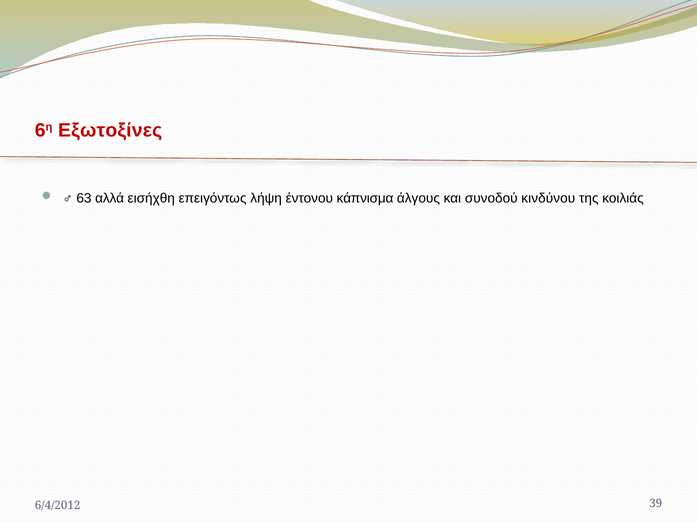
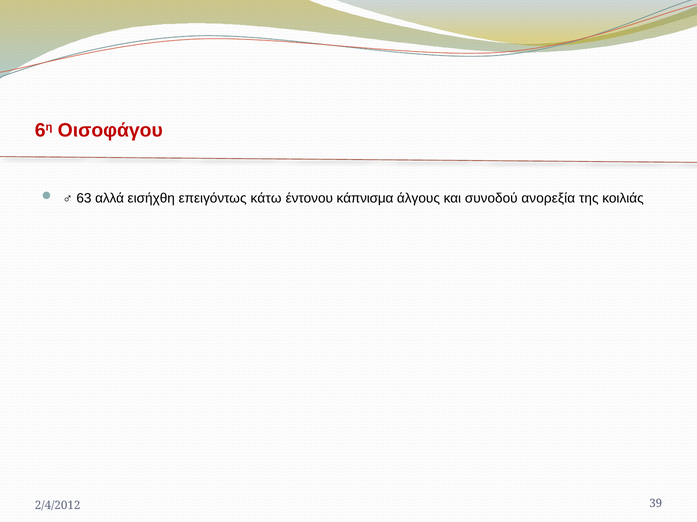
Εξωτοξίνες: Εξωτοξίνες -> Οισοφάγου (110, 131)
λήψη: λήψη -> κάτω (266, 198)
κινδύνου: κινδύνου -> ανορεξία (548, 198)
6/4/2012: 6/4/2012 -> 2/4/2012 (58, 506)
